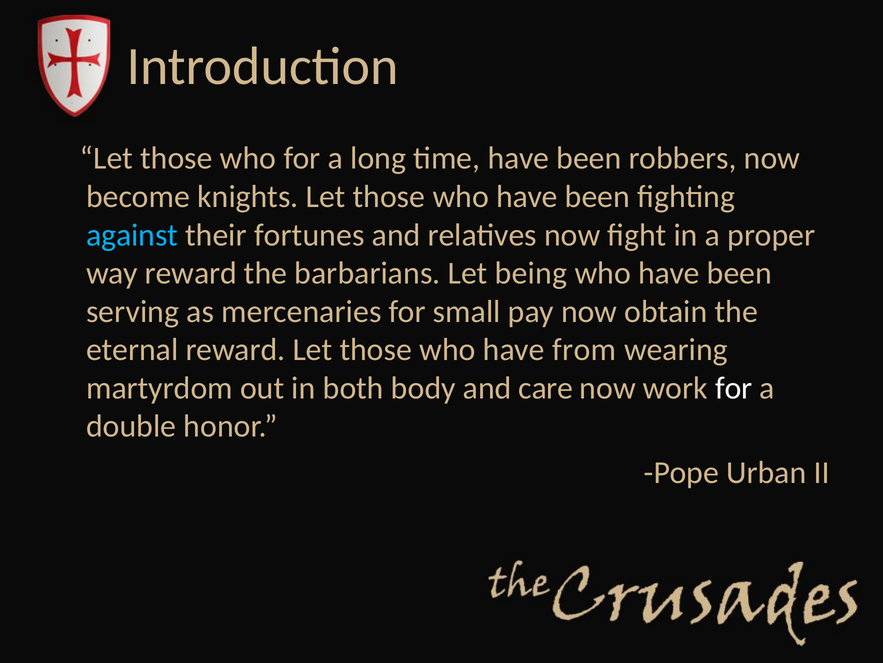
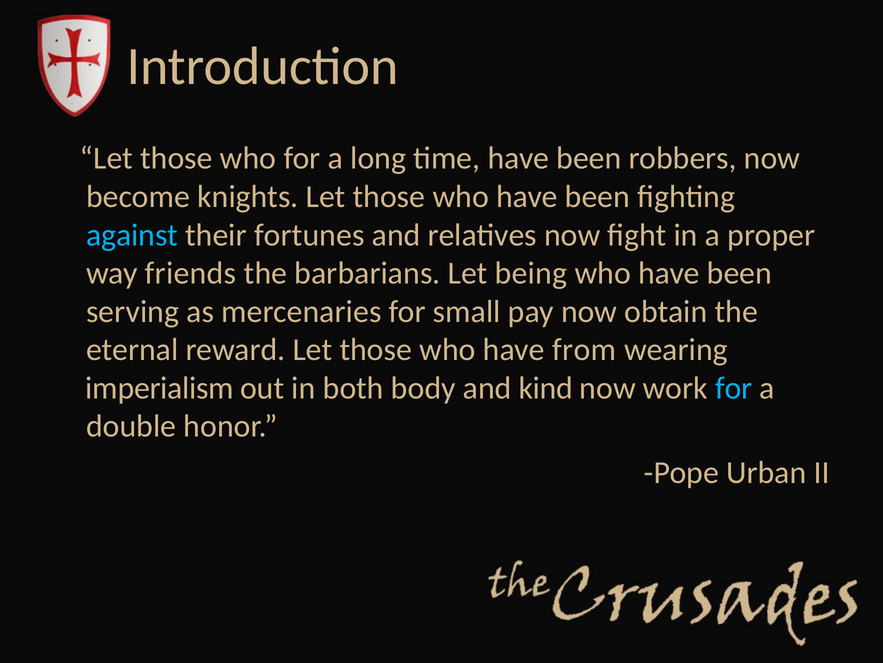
way reward: reward -> friends (191, 273)
martyrdom: martyrdom -> imperialism (160, 388)
care: care -> kind (546, 388)
for colour: white -> light blue (734, 388)
